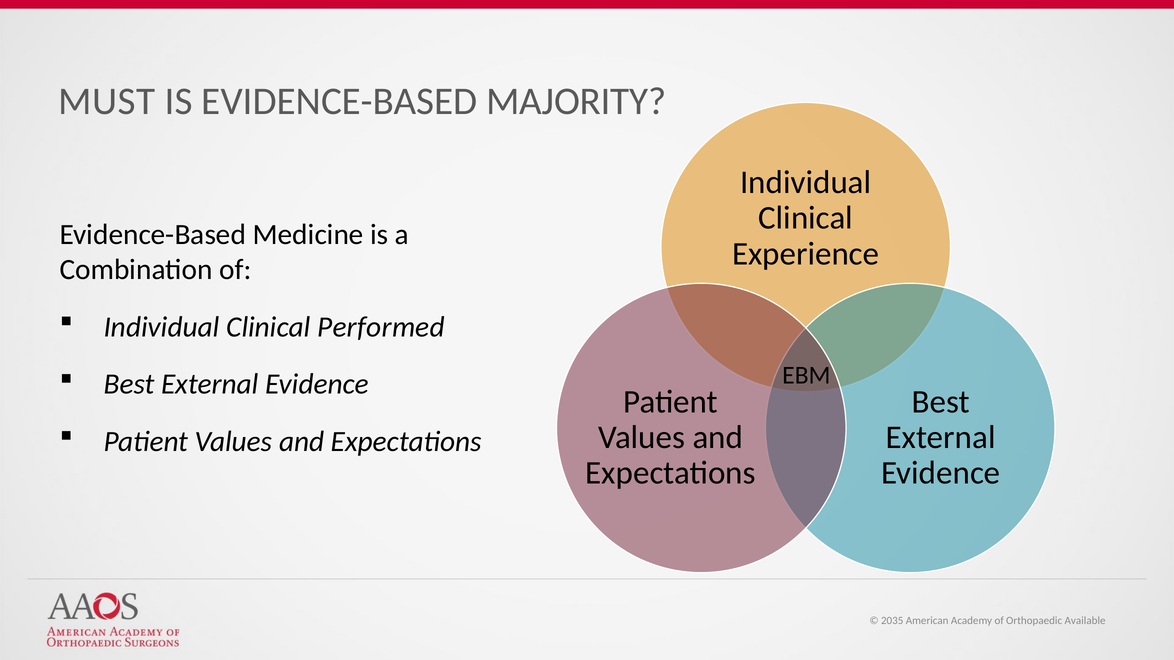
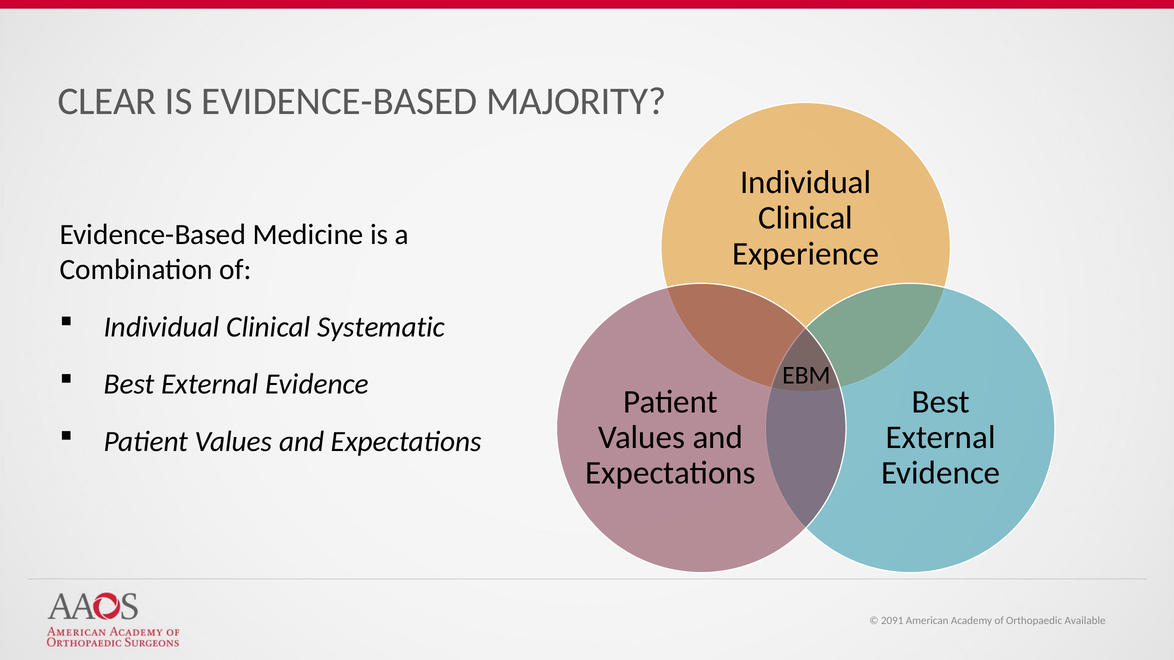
MUST: MUST -> CLEAR (107, 101)
Performed: Performed -> Systematic (381, 327)
2035: 2035 -> 2091 (892, 621)
